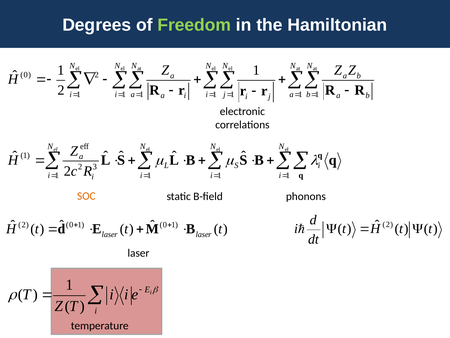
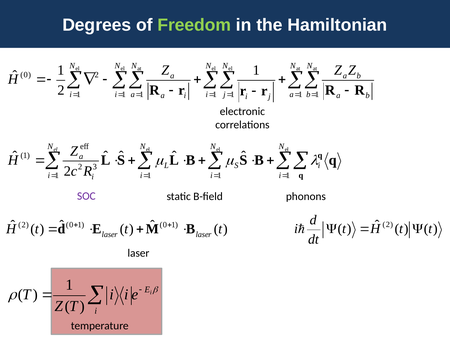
SOC colour: orange -> purple (86, 196)
